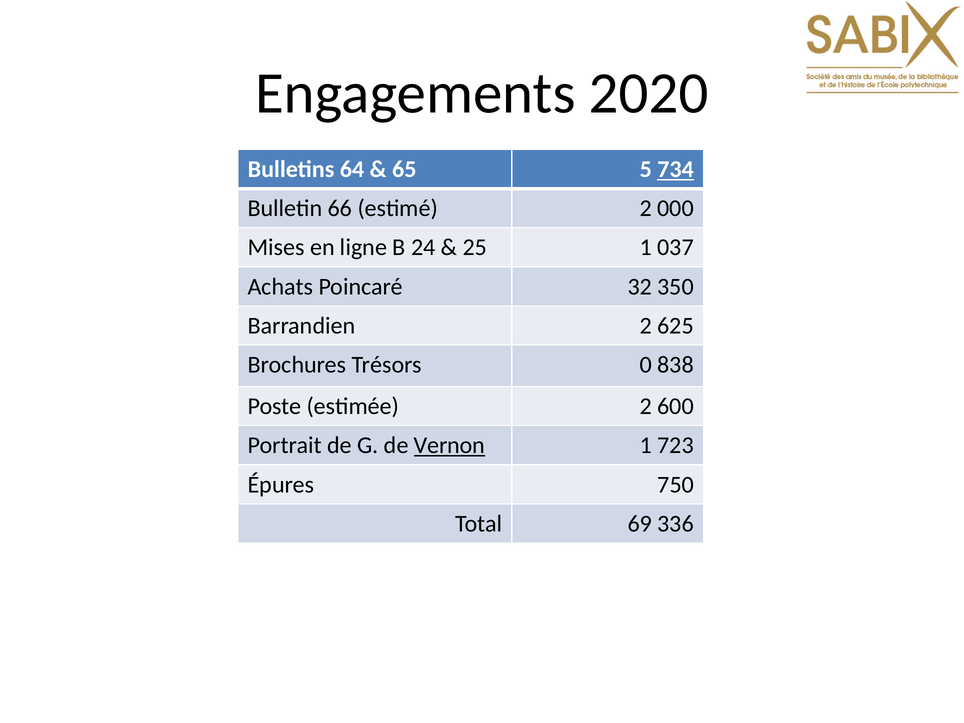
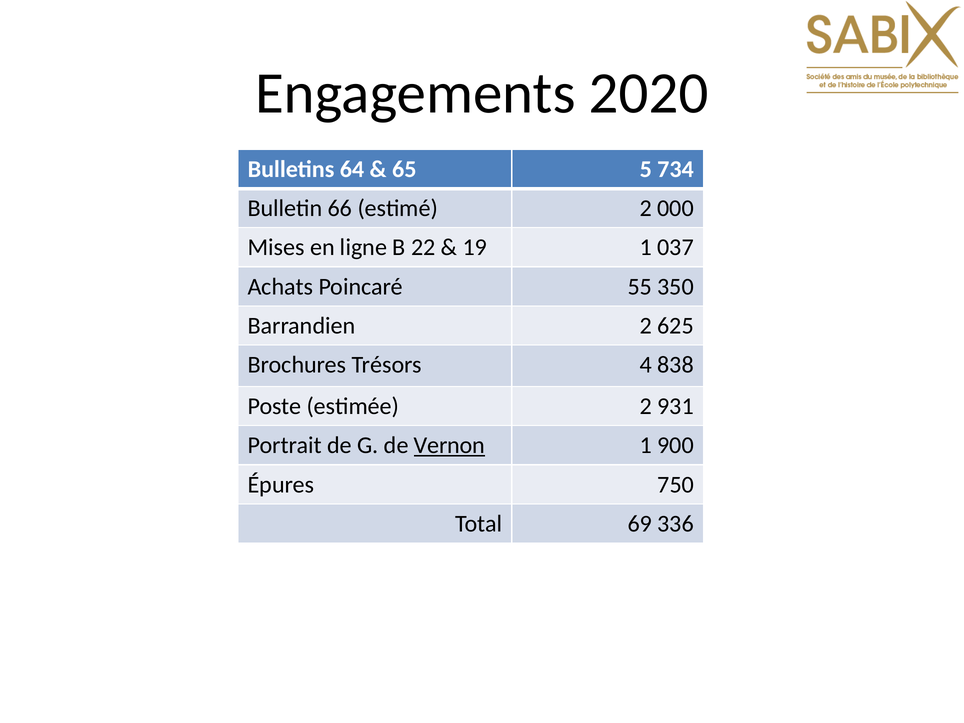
734 underline: present -> none (675, 169)
24: 24 -> 22 (423, 247)
25: 25 -> 19 (475, 247)
32: 32 -> 55 (640, 287)
0: 0 -> 4 (646, 365)
600: 600 -> 931 (675, 406)
723: 723 -> 900 (675, 446)
